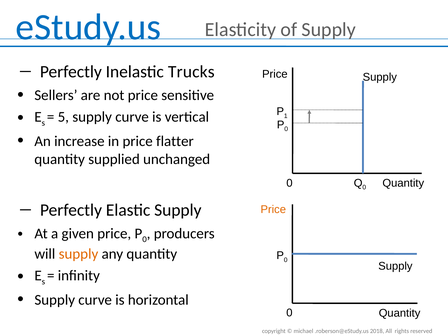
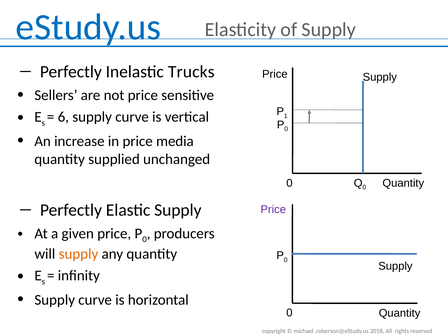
5: 5 -> 6 (63, 117)
flatter: flatter -> media (175, 141)
Price colour: orange -> purple (273, 210)
